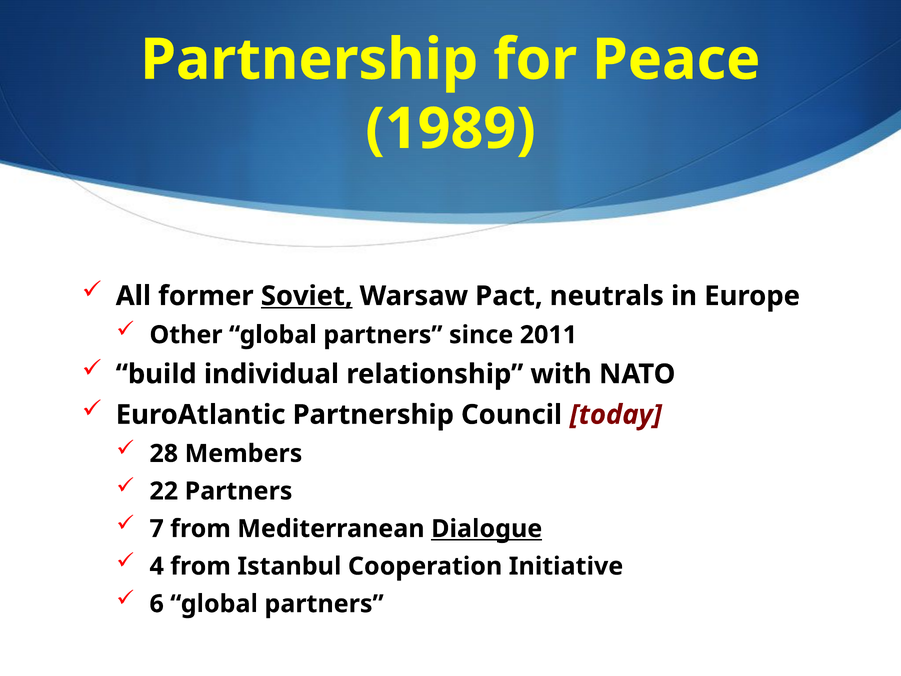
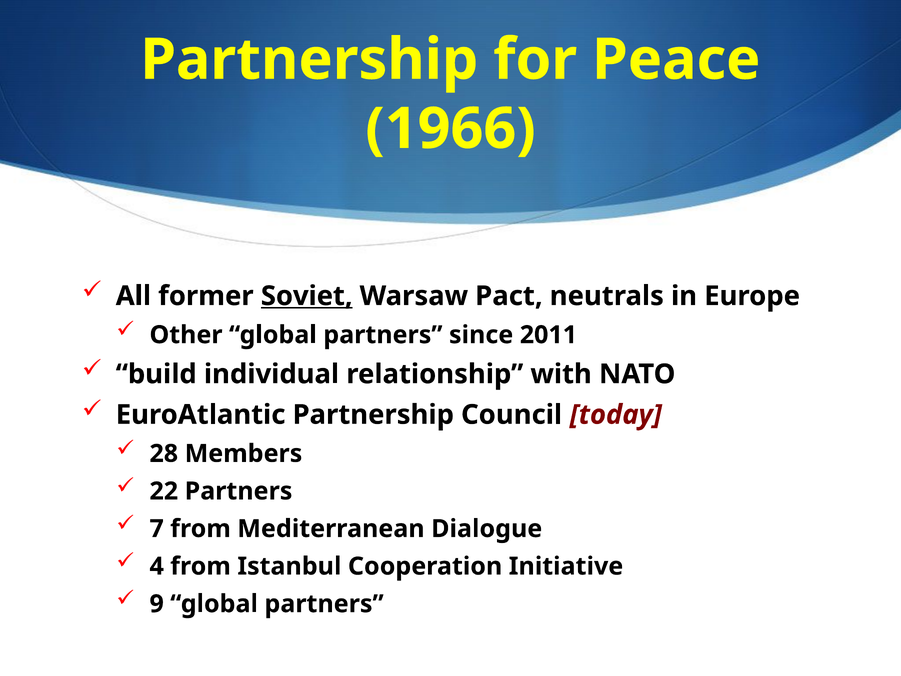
1989: 1989 -> 1966 (451, 129)
Dialogue underline: present -> none (487, 529)
6: 6 -> 9 (157, 604)
